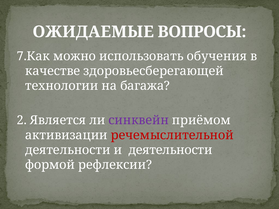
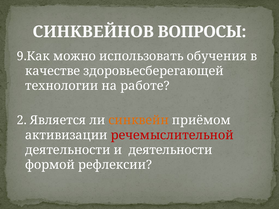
ОЖИДАЕМЫЕ: ОЖИДАЕМЫЕ -> СИНКВЕЙНОВ (93, 32)
7.Как: 7.Как -> 9.Как (33, 56)
багажа: багажа -> работе (145, 86)
синквейн colour: purple -> orange (139, 120)
